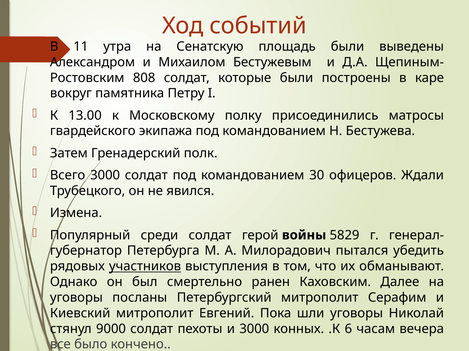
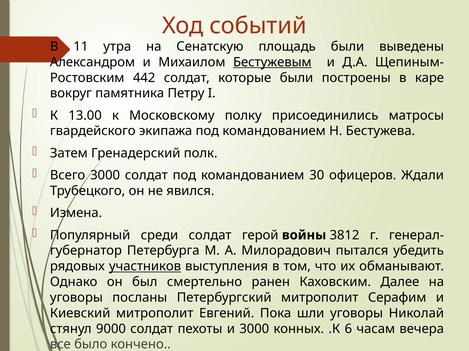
Бестужевым underline: none -> present (272, 62)
808: 808 -> 442 (144, 78)
5829: 5829 -> 3812 (345, 236)
